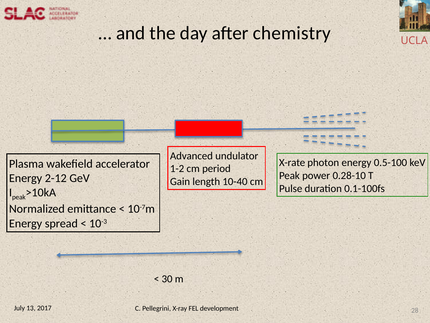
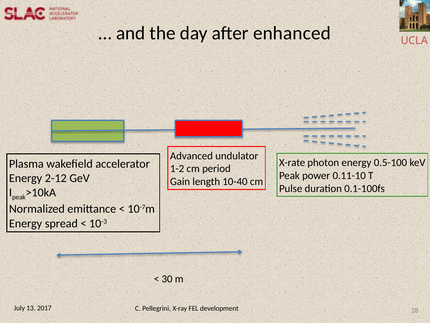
chemistry: chemistry -> enhanced (292, 33)
0.28-10: 0.28-10 -> 0.11-10 (349, 175)
